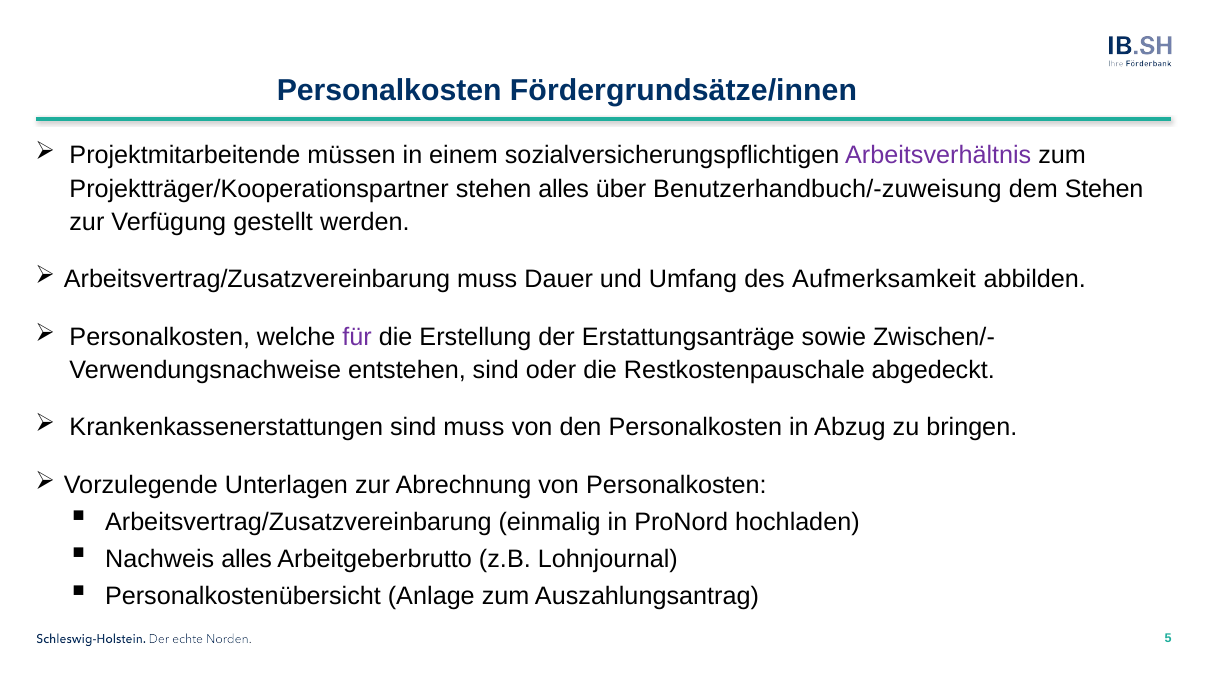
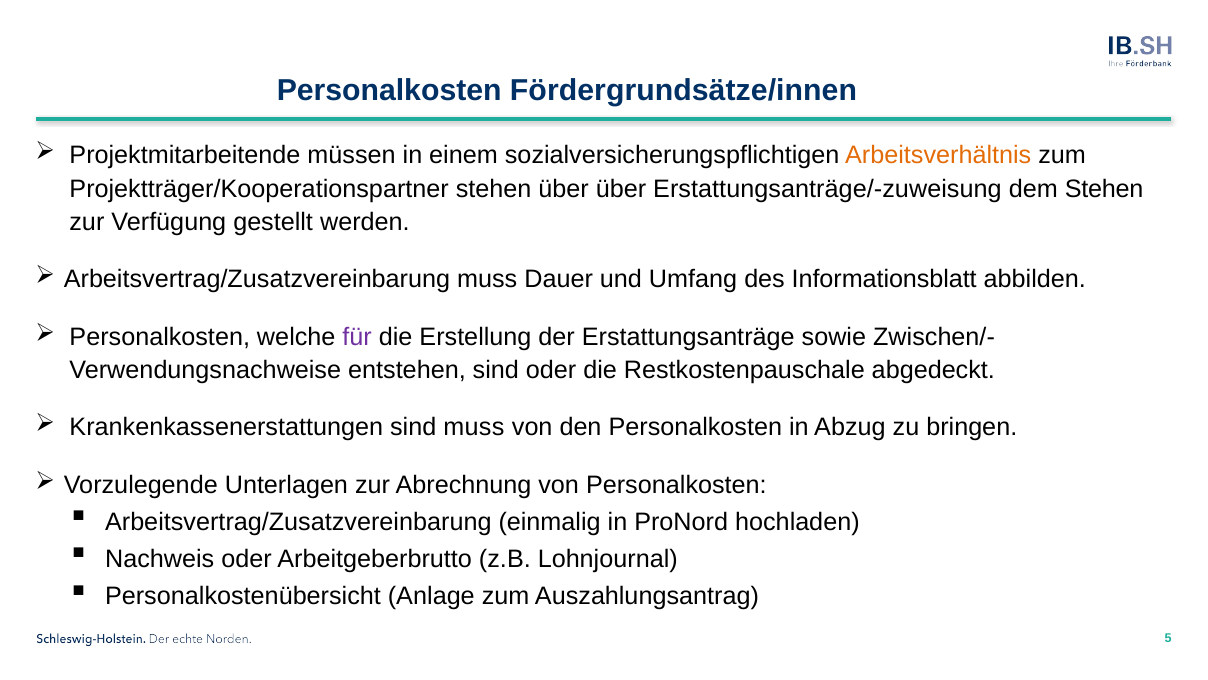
Arbeitsverhältnis colour: purple -> orange (938, 155)
stehen alles: alles -> über (564, 189)
Benutzerhandbuch/-zuweisung: Benutzerhandbuch/-zuweisung -> Erstattungsanträge/-zuweisung (827, 189)
Aufmerksamkeit: Aufmerksamkeit -> Informationsblatt (884, 279)
Nachweis alles: alles -> oder (247, 559)
